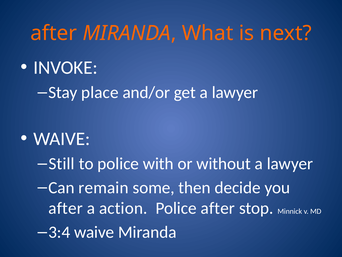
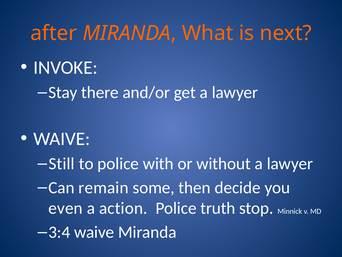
place: place -> there (100, 92)
after: after -> even (66, 208)
Police after: after -> truth (218, 208)
